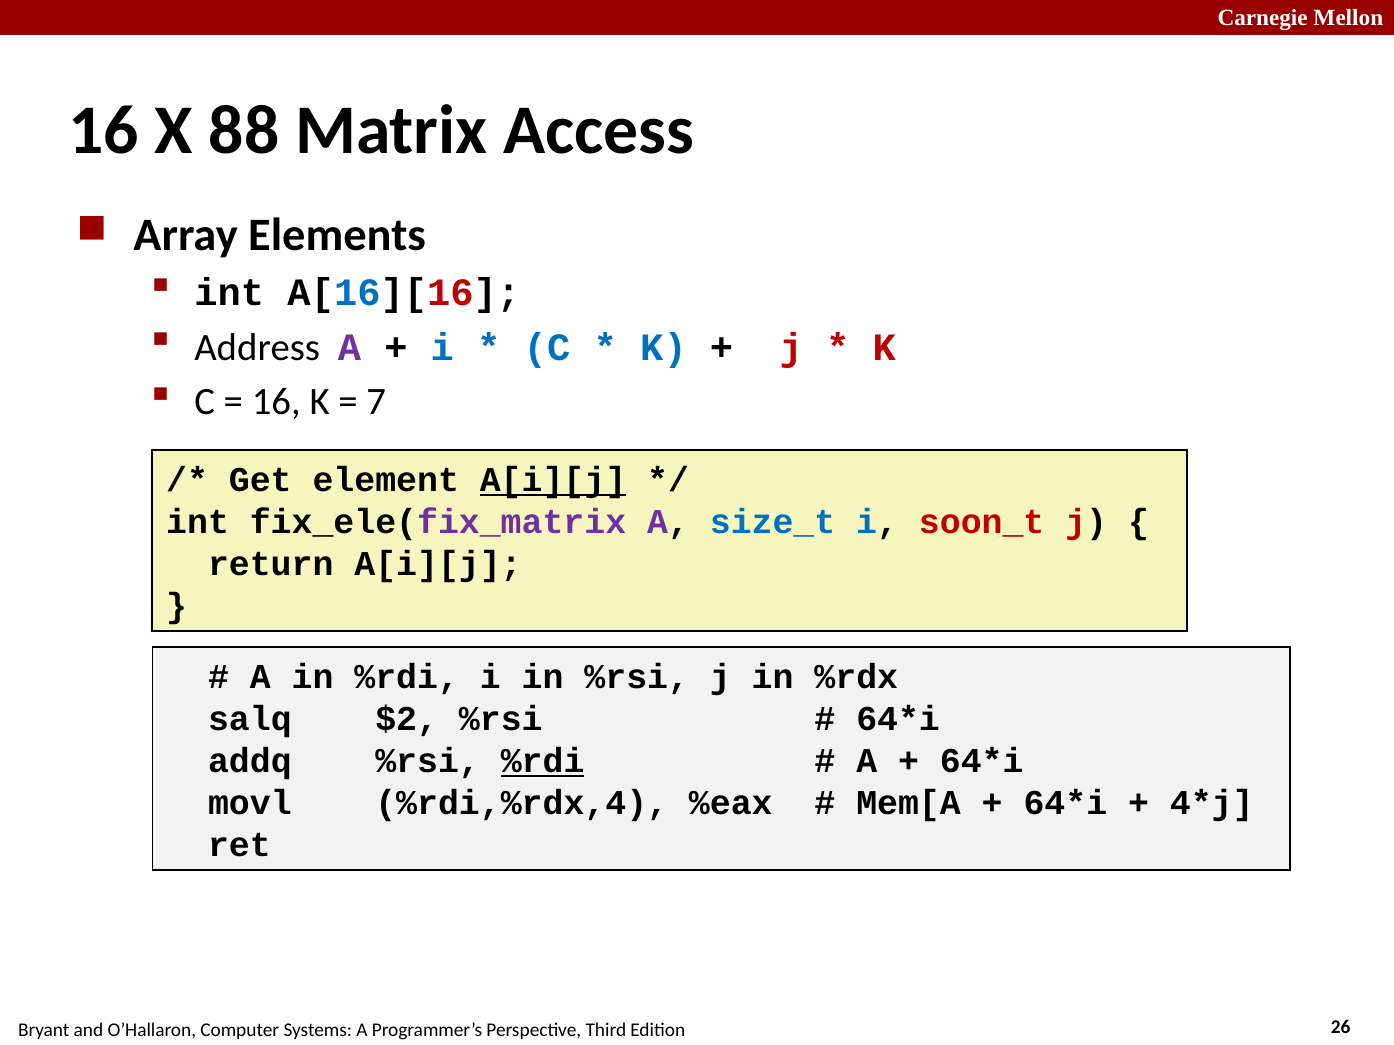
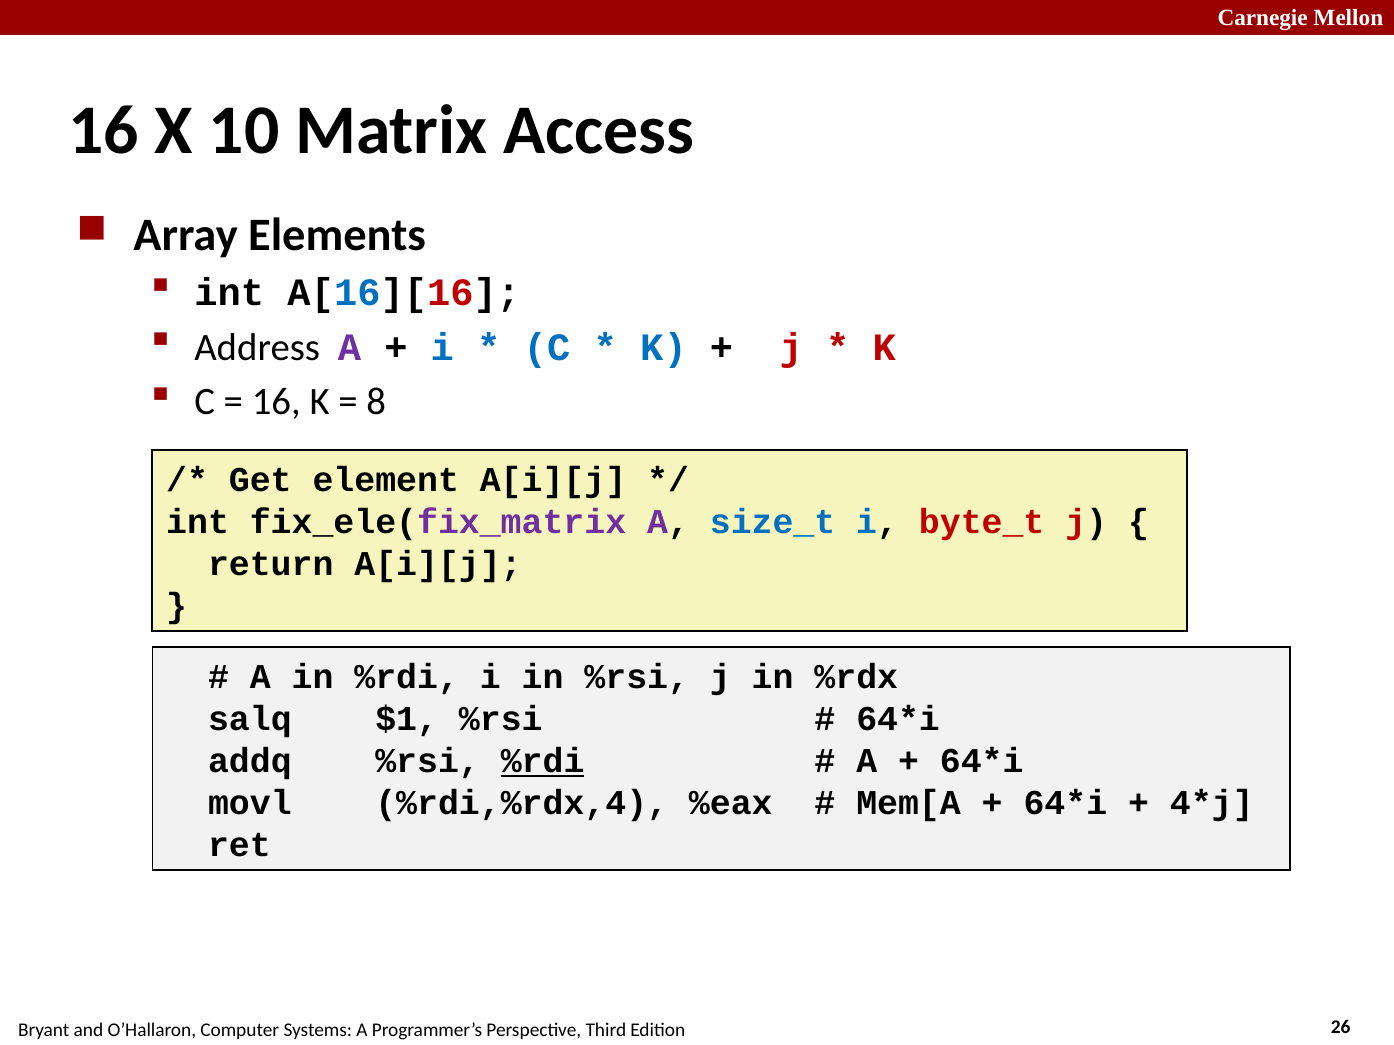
88: 88 -> 10 (244, 131)
7: 7 -> 8 (376, 402)
A[i][j underline: present -> none (553, 481)
soon_t: soon_t -> byte_t (982, 522)
$2: $2 -> $1 (407, 720)
